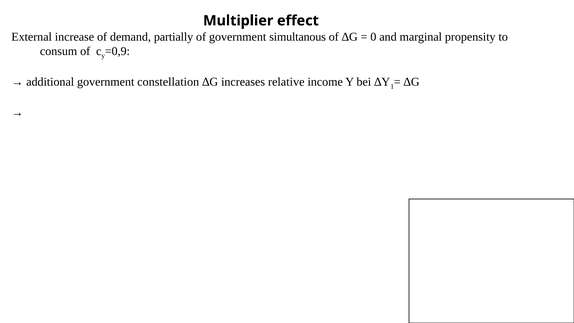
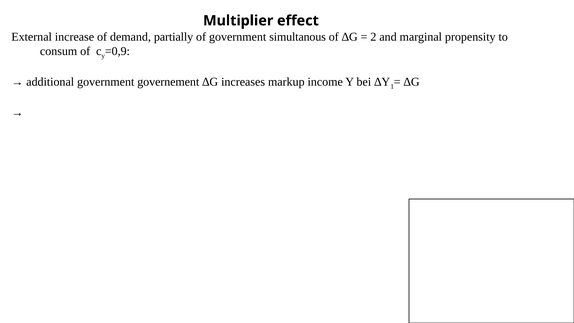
0: 0 -> 2 (373, 37)
constellation: constellation -> governement (168, 82)
relative: relative -> markup (286, 82)
